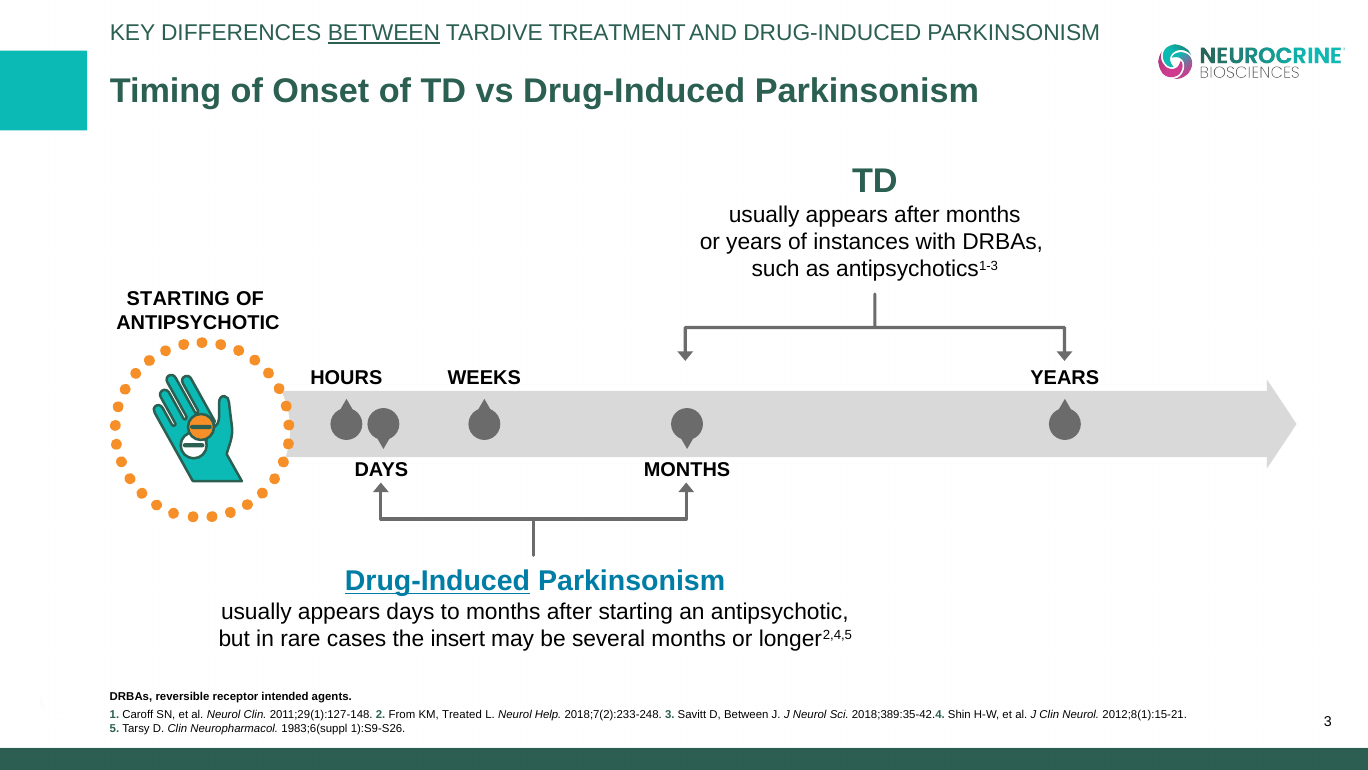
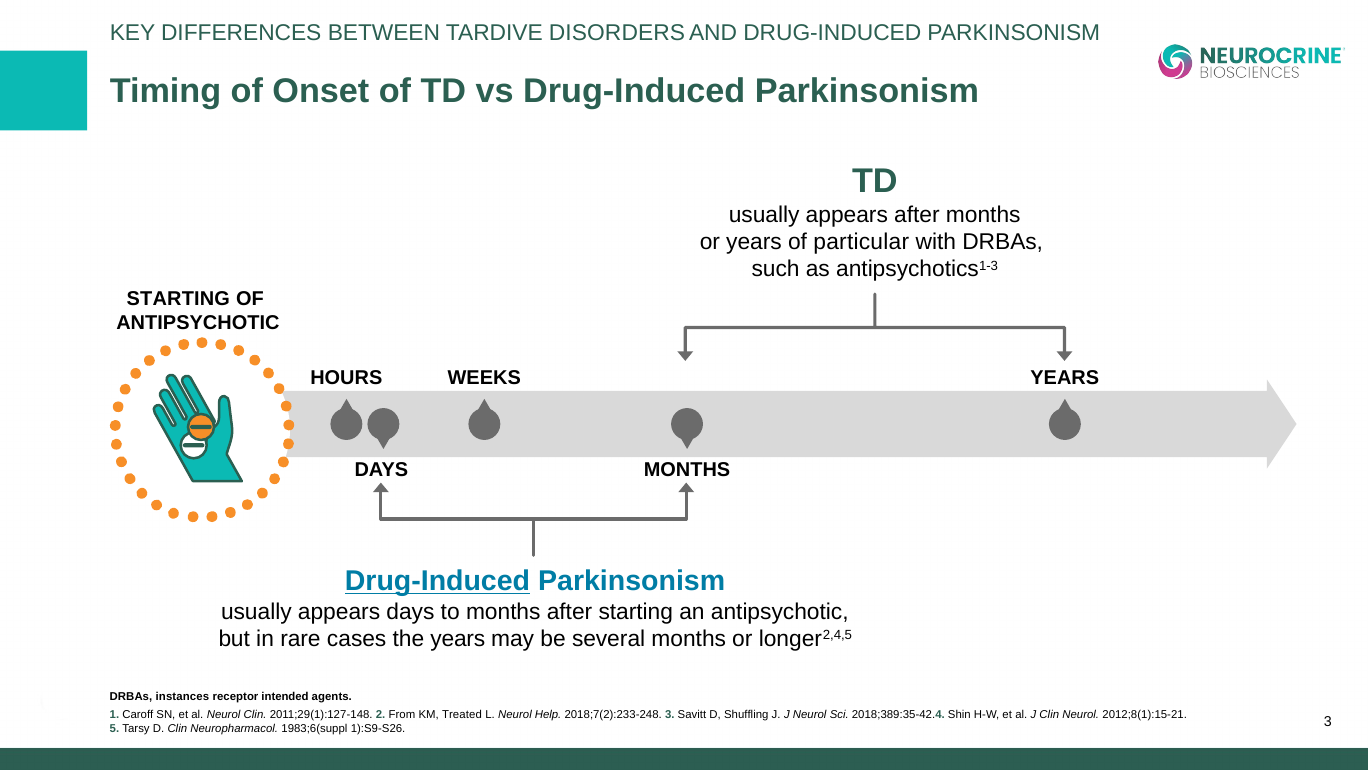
BETWEEN underline: present -> none (384, 33)
TREATMENT: TREATMENT -> DISORDERS (617, 33)
instances: instances -> particular (861, 242)
the insert: insert -> years (458, 639)
reversible: reversible -> instances (182, 697)
D Between: Between -> Shuffling (746, 715)
